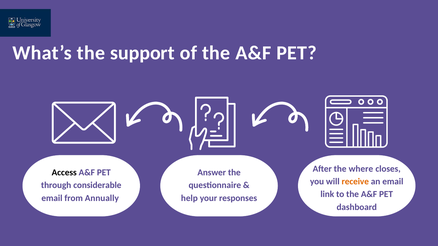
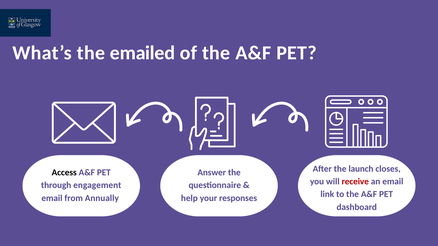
support: support -> emailed (142, 53)
where: where -> launch (361, 169)
receive colour: orange -> red (355, 182)
considerable: considerable -> engagement (97, 186)
